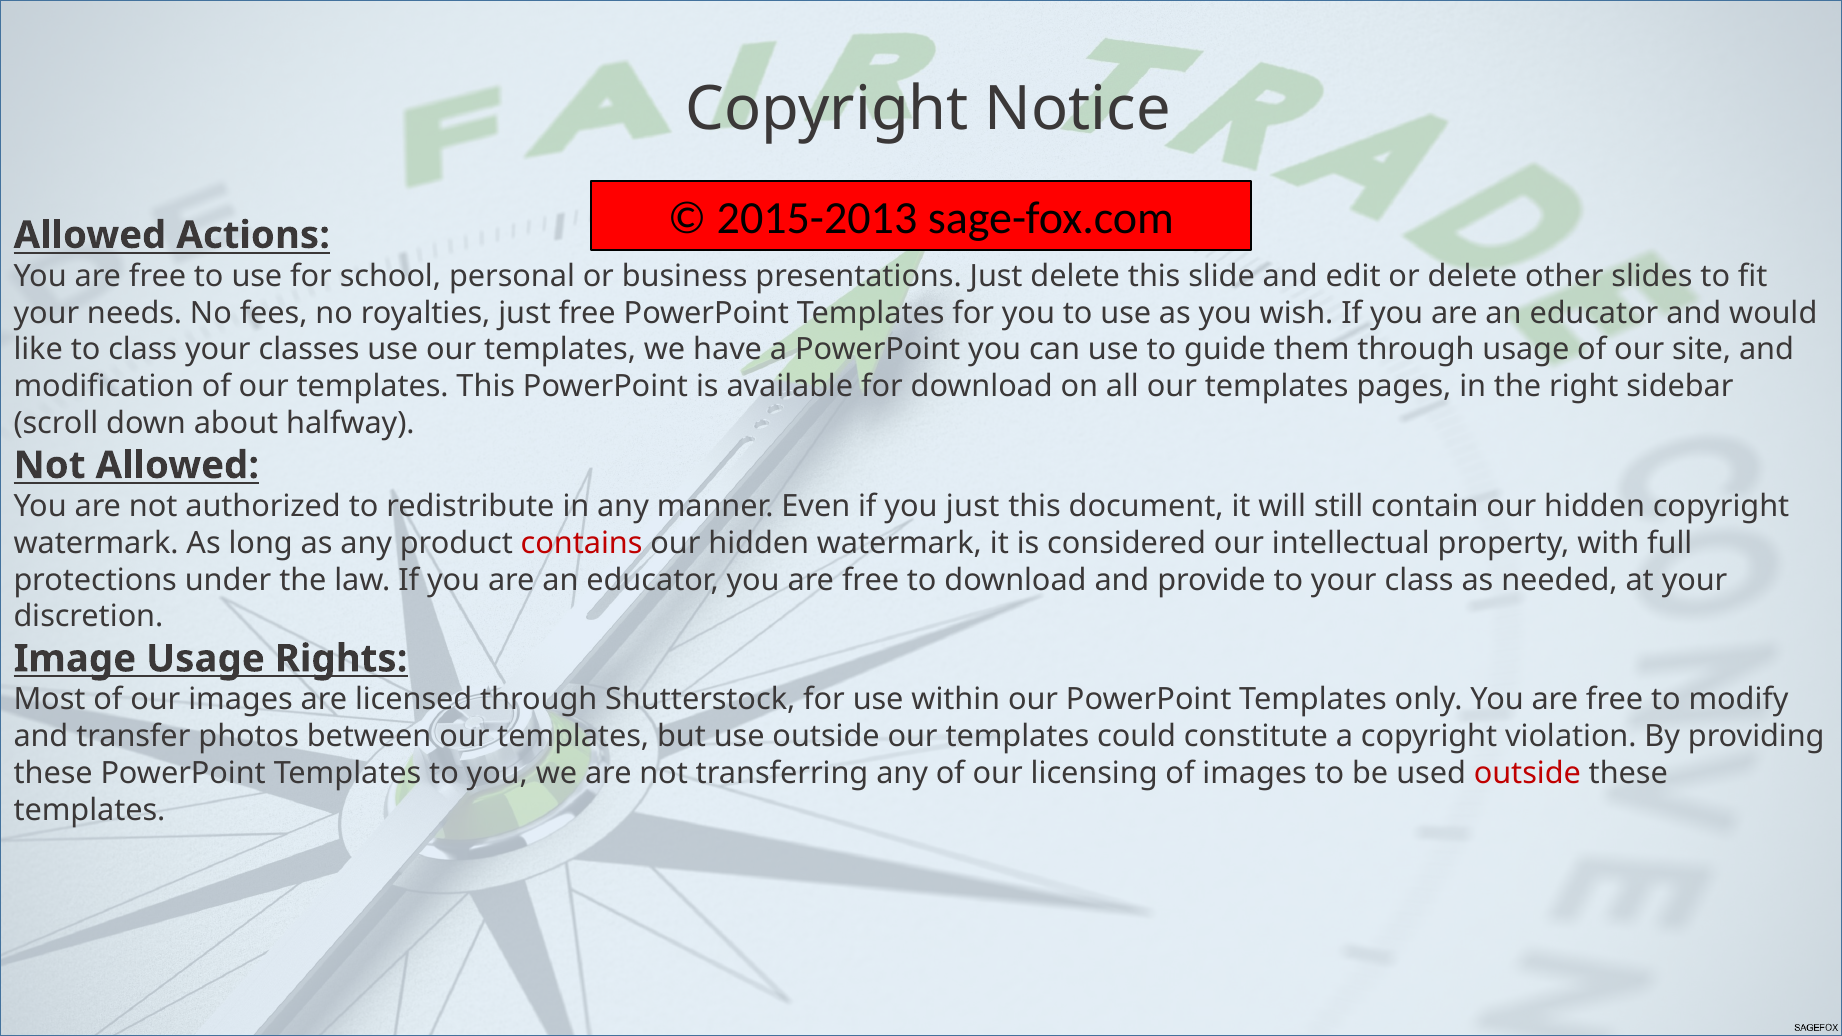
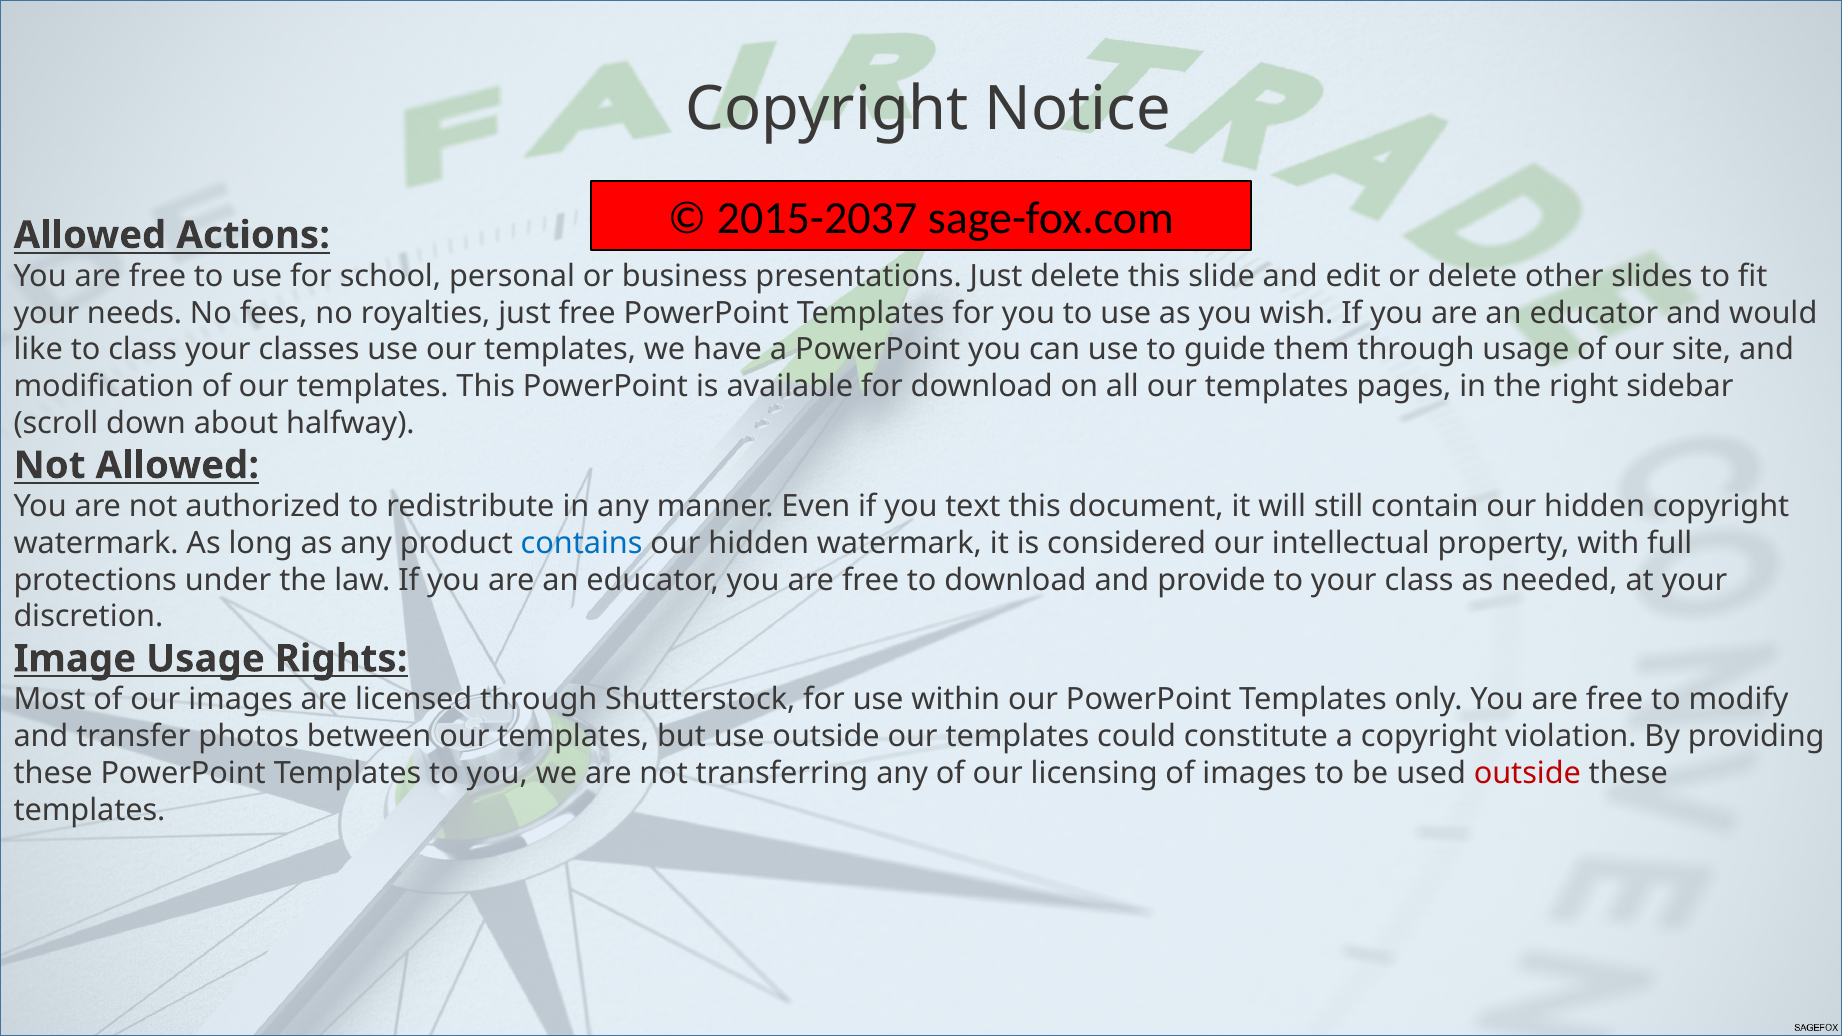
2015-2013: 2015-2013 -> 2015-2037 (817, 219)
you just: just -> text (973, 506)
contains colour: red -> blue (582, 543)
